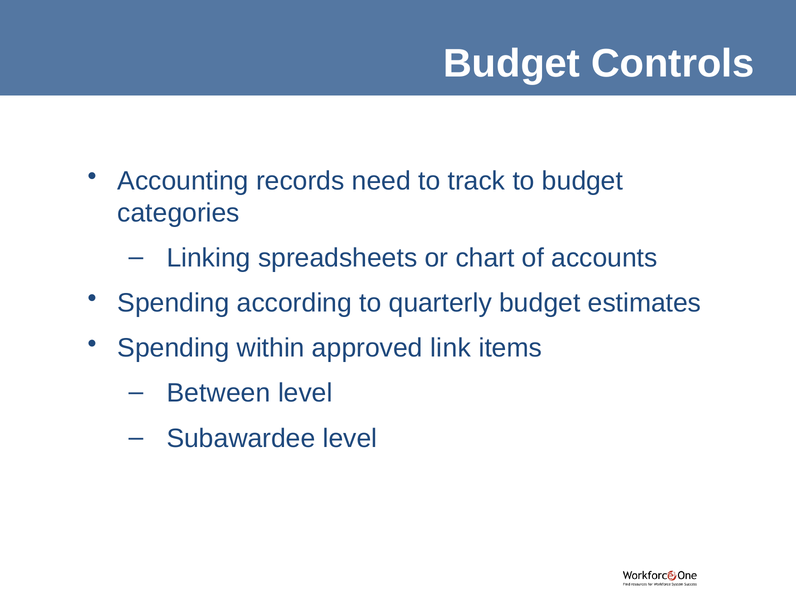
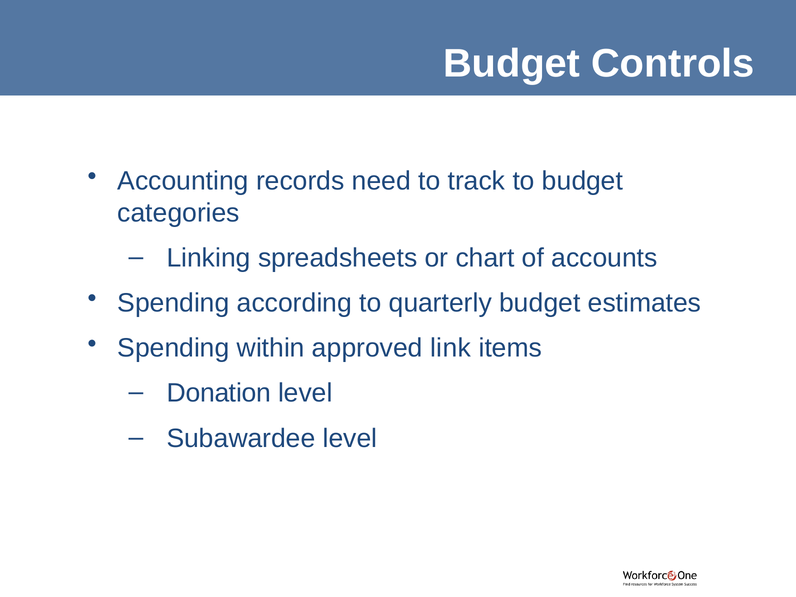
Between: Between -> Donation (219, 393)
